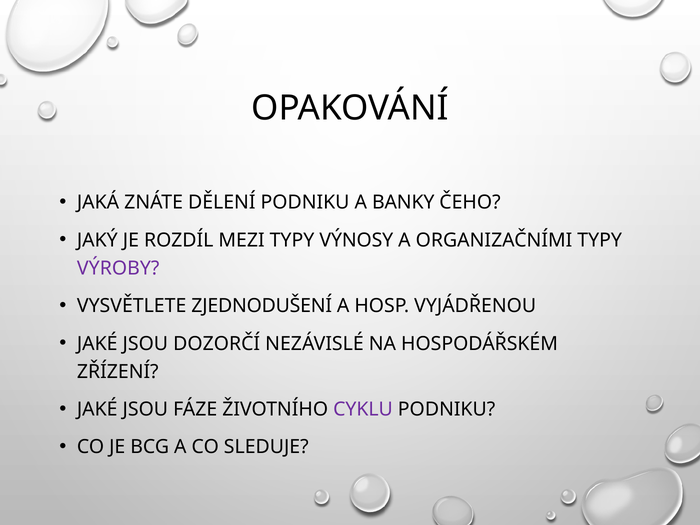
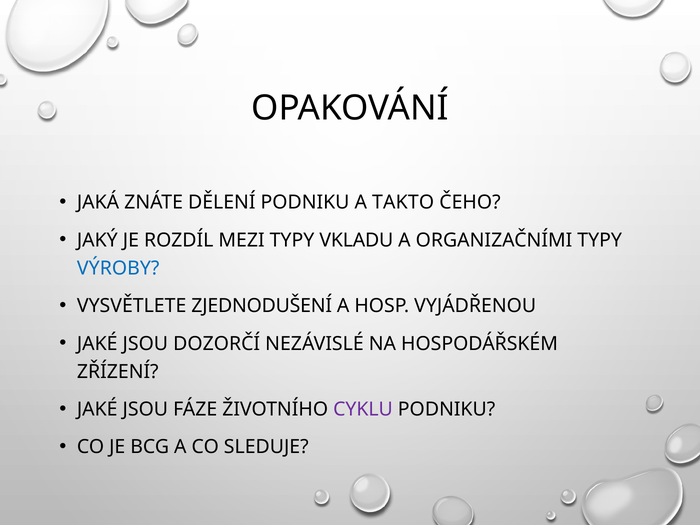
BANKY: BANKY -> TAKTO (403, 202)
VÝNOSY: VÝNOSY -> VKLADU (356, 240)
VÝROBY colour: purple -> blue (118, 268)
